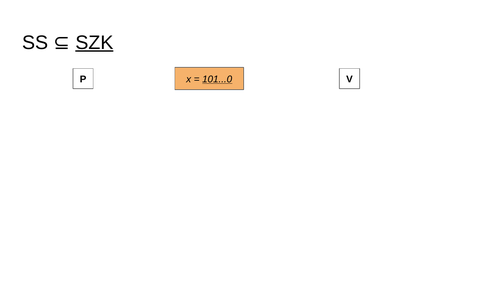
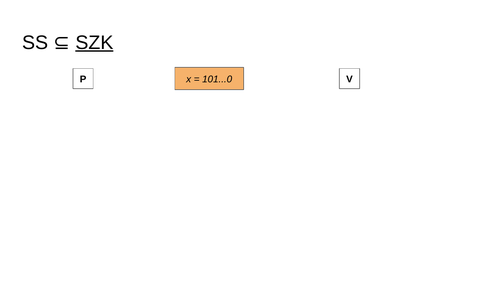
101...0 underline: present -> none (217, 79)
